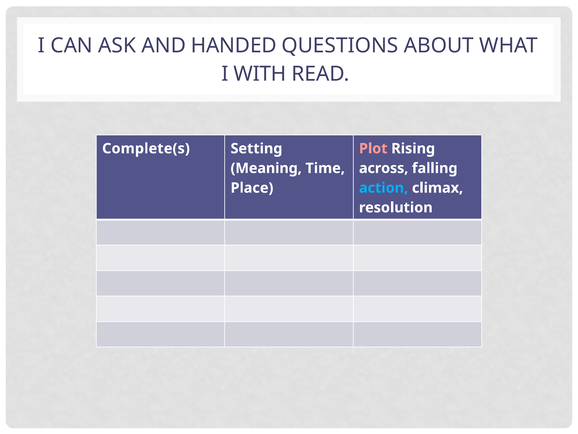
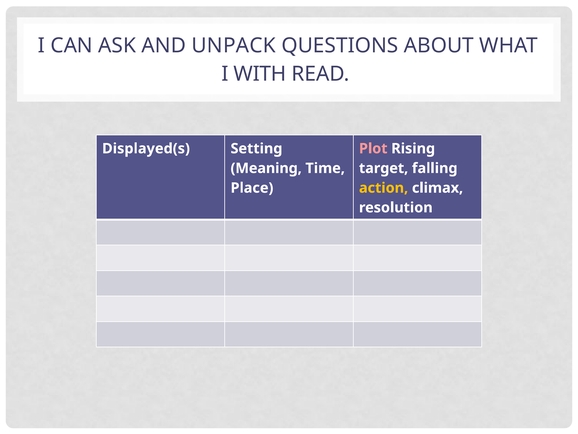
HANDED: HANDED -> UNPACK (234, 45)
Complete(s: Complete(s -> Displayed(s (146, 148)
across: across -> target (384, 168)
action colour: light blue -> yellow (384, 188)
